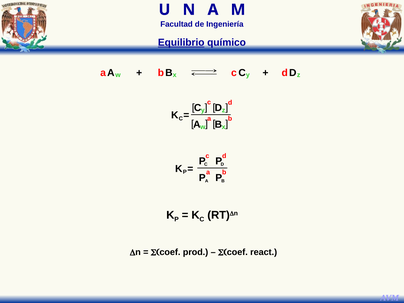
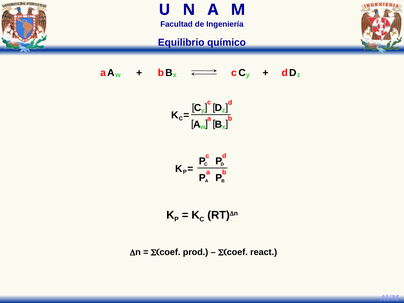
Equilibrio underline: present -> none (181, 43)
